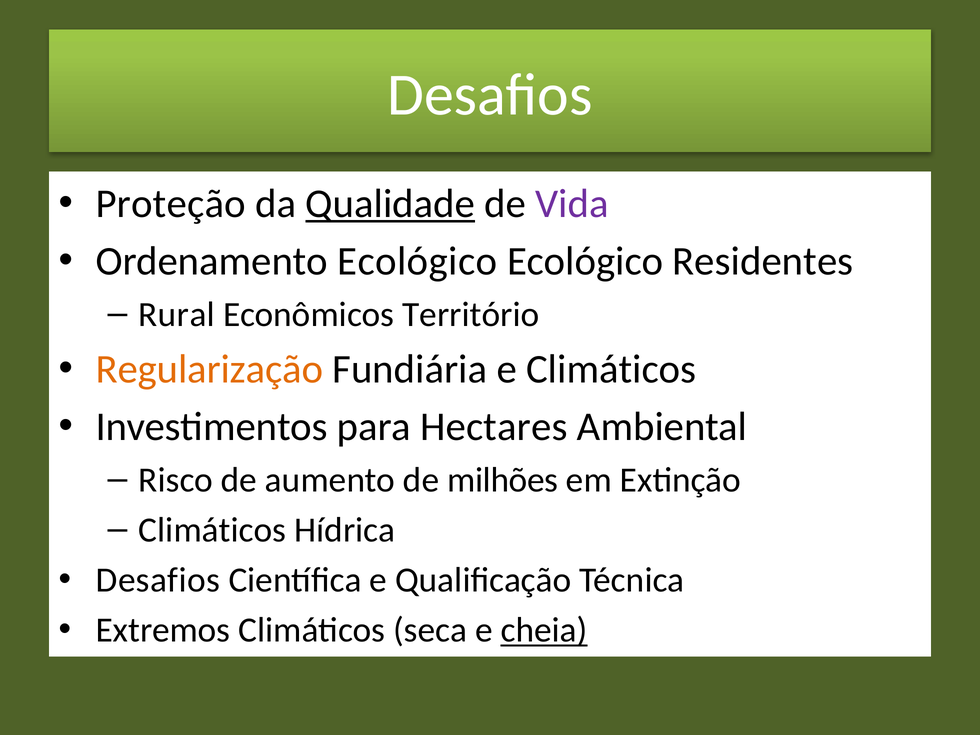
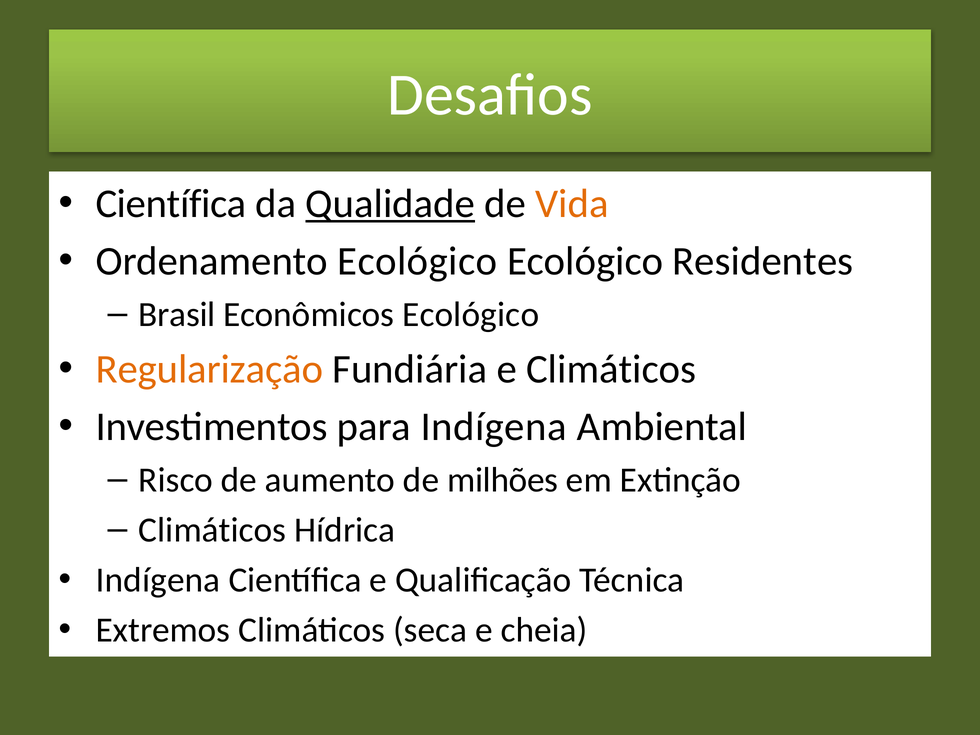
Proteção: Proteção -> Científica (171, 204)
Vida colour: purple -> orange (572, 204)
Rural: Rural -> Brasil (177, 314)
Econômicos Território: Território -> Ecológico (471, 314)
para Hectares: Hectares -> Indígena (494, 427)
Desafios: Desafios -> Indígena (158, 580)
cheia underline: present -> none (544, 630)
